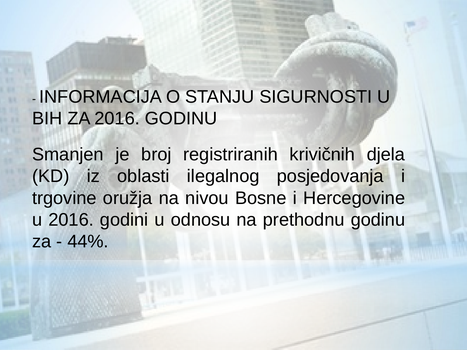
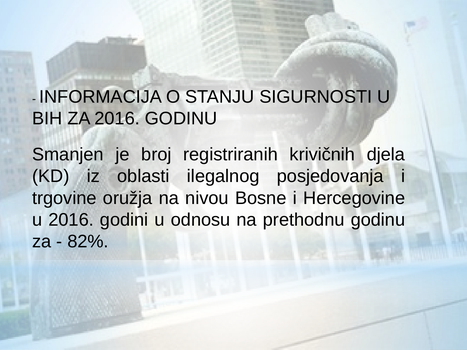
44%: 44% -> 82% (88, 242)
